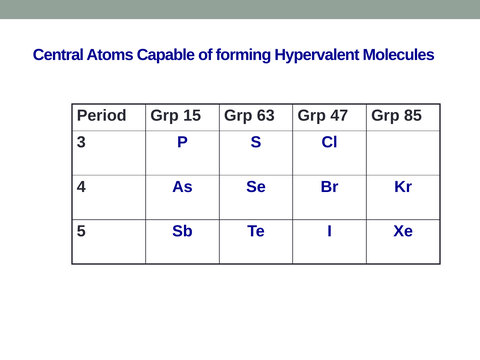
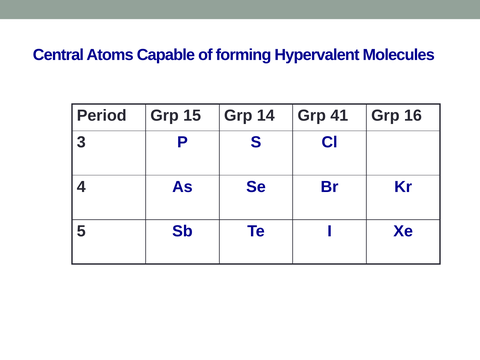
63: 63 -> 14 (266, 116)
47: 47 -> 41 (339, 116)
85: 85 -> 16 (413, 116)
